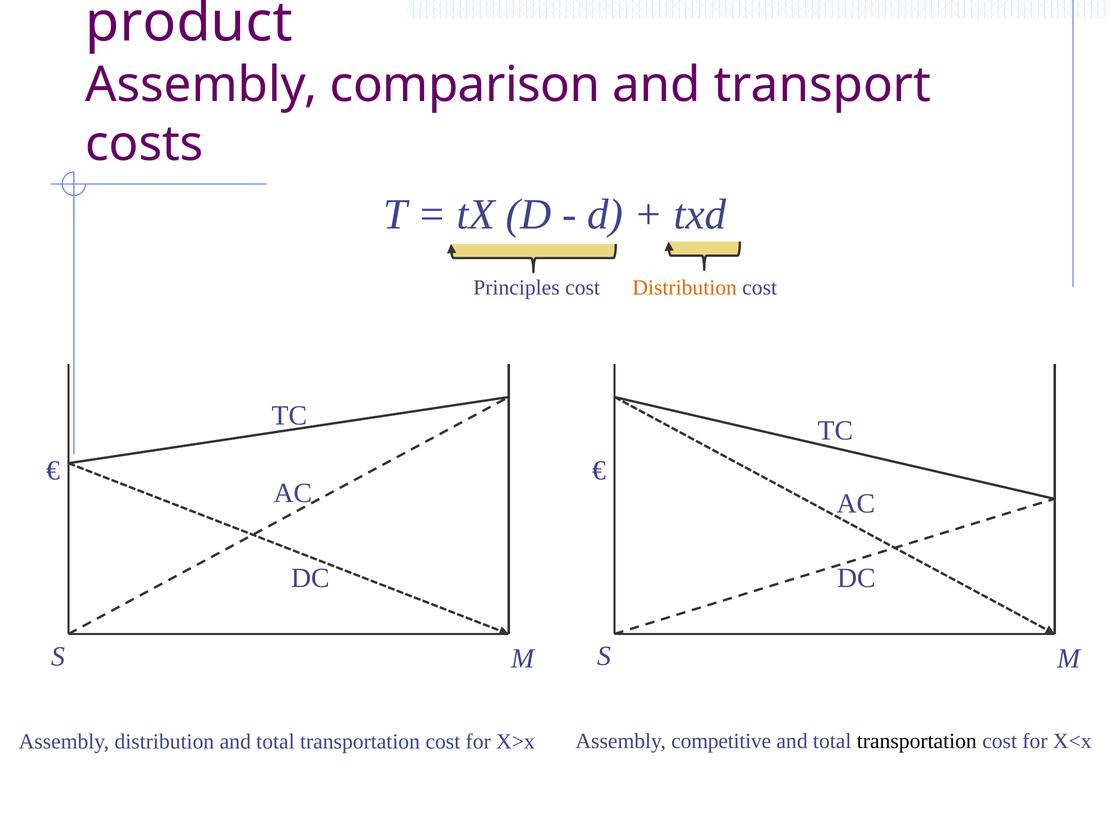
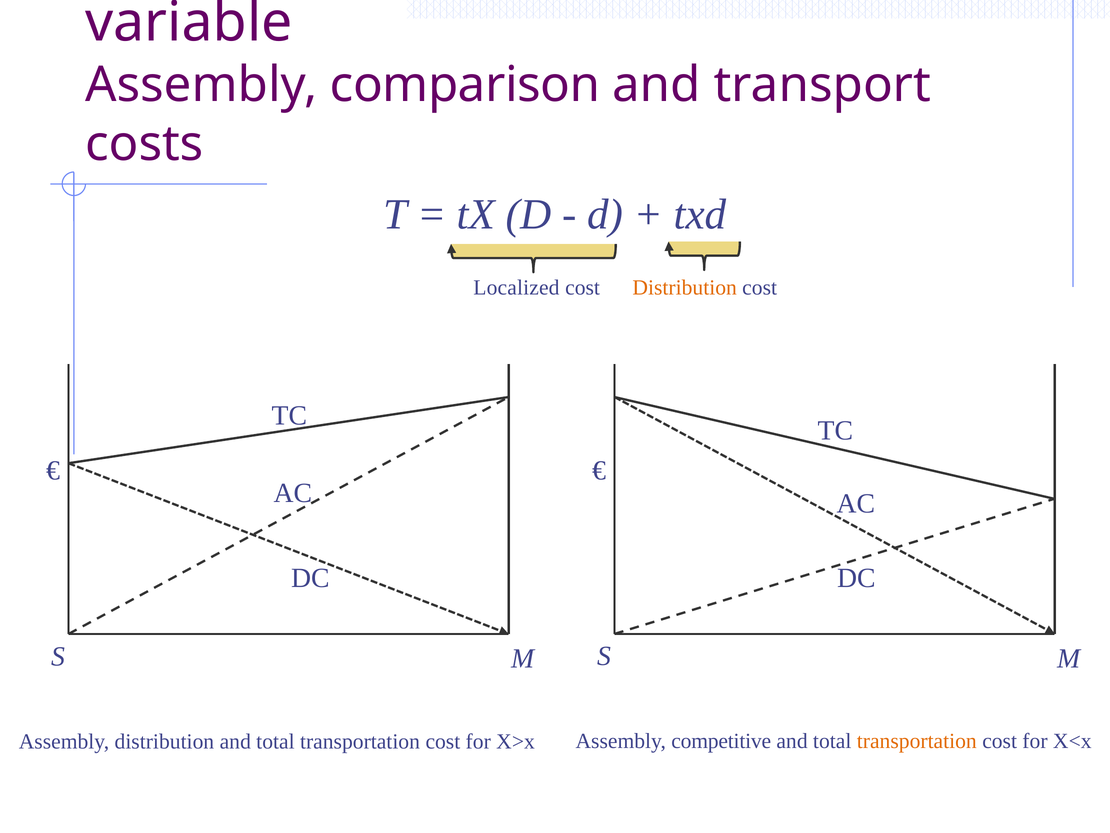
product: product -> variable (189, 22)
Principles: Principles -> Localized (516, 288)
transportation colour: black -> orange (917, 741)
